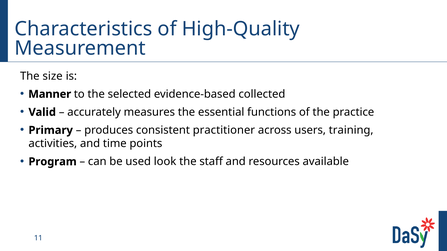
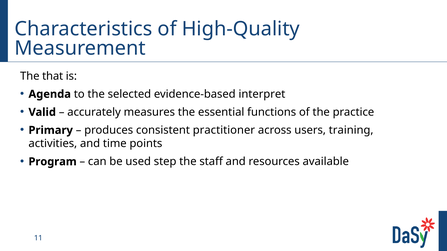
size: size -> that (53, 76)
Manner: Manner -> Agenda (50, 94)
collected: collected -> interpret (262, 94)
look: look -> step (165, 162)
